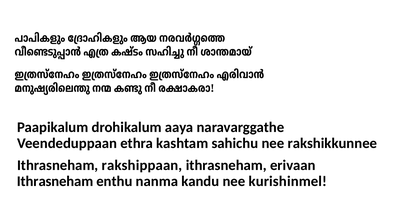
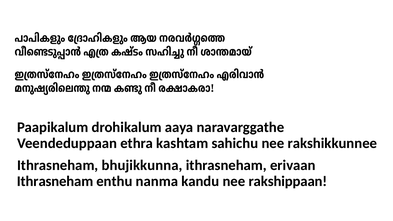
rakshippaan: rakshippaan -> bhujikkunna (142, 165)
kurishinmel: kurishinmel -> rakshippaan (288, 181)
